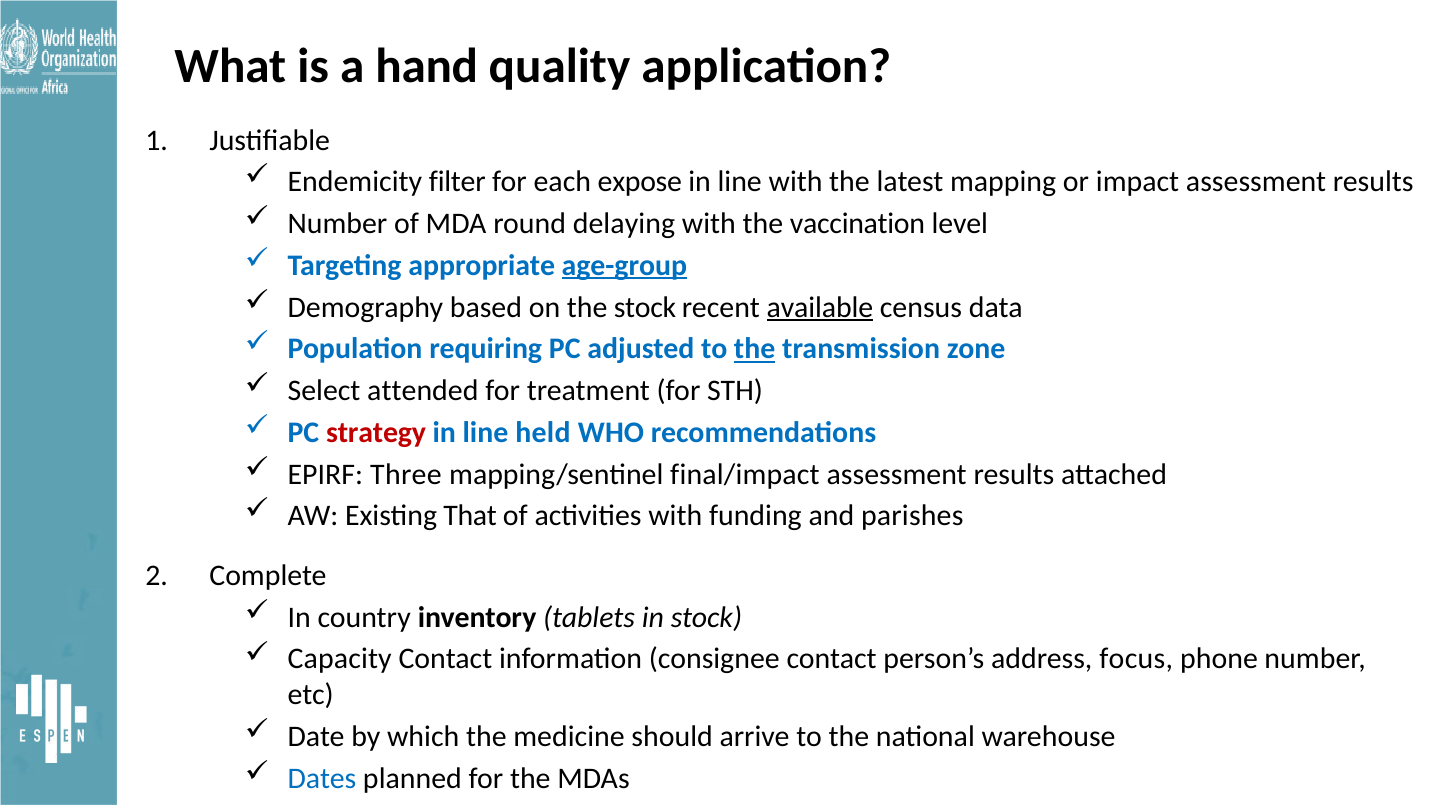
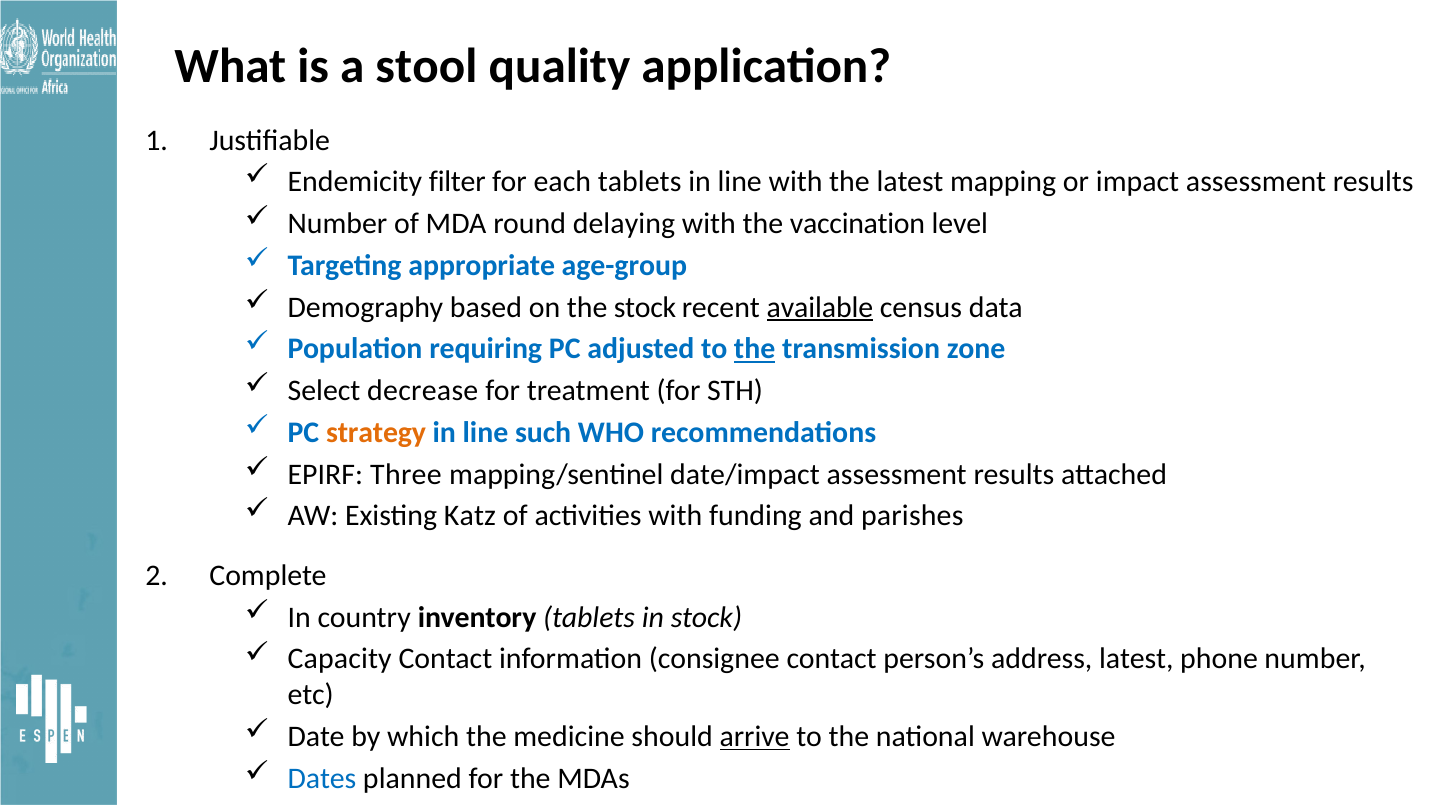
hand: hand -> stool (427, 66)
each expose: expose -> tablets (640, 182)
age-group underline: present -> none (624, 266)
attended: attended -> decrease (423, 391)
strategy colour: red -> orange (376, 433)
held: held -> such (543, 433)
final/impact: final/impact -> date/impact (745, 474)
That: That -> Katz (470, 516)
address focus: focus -> latest (1136, 659)
arrive underline: none -> present (755, 737)
